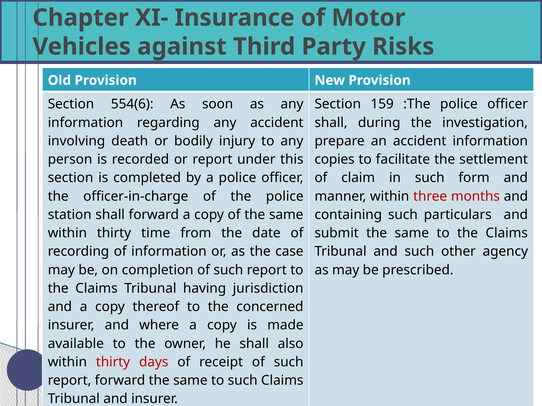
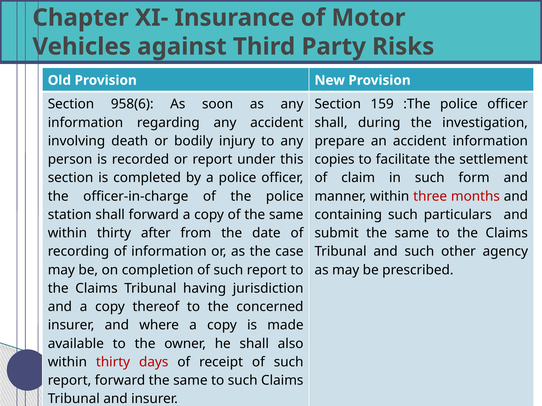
554(6: 554(6 -> 958(6 (132, 104)
time: time -> after (156, 233)
